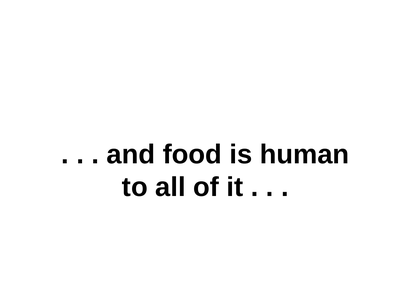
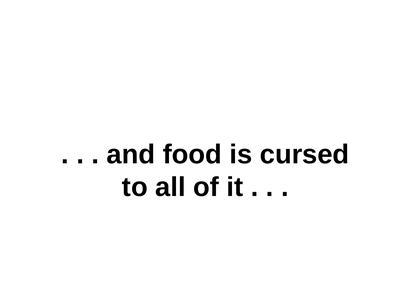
human: human -> cursed (305, 155)
